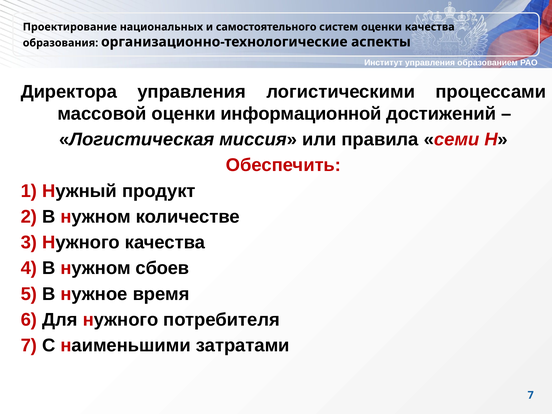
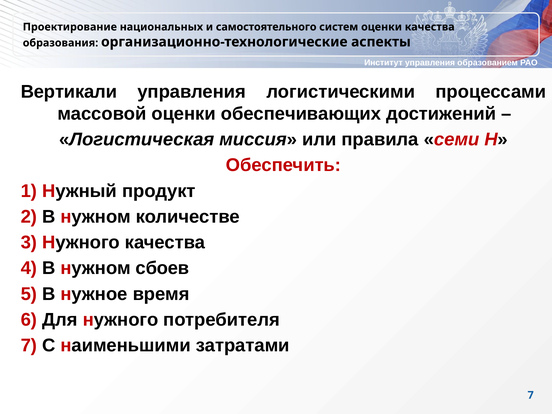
Директора: Директора -> Вертикали (69, 92)
информационной: информационной -> обеспечивающих (301, 114)
